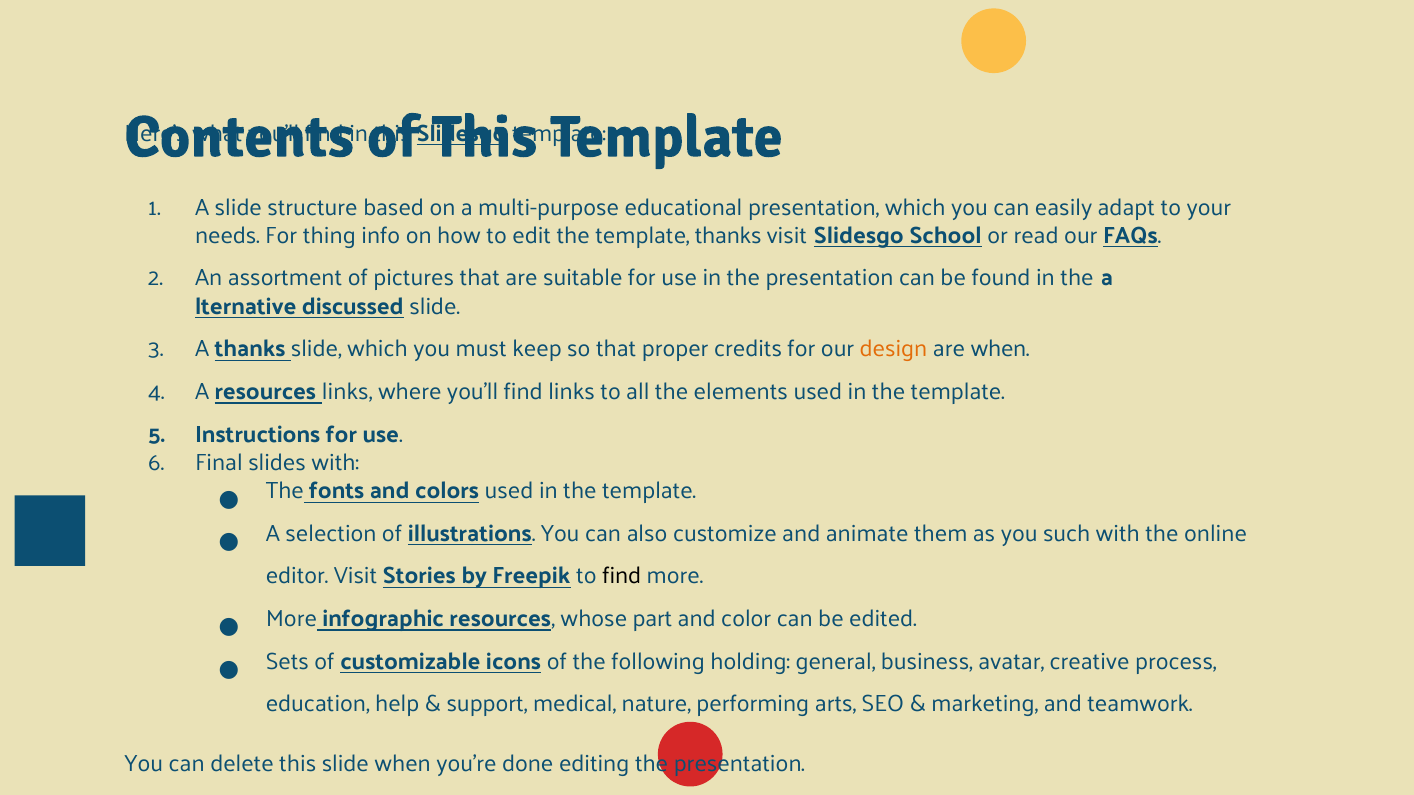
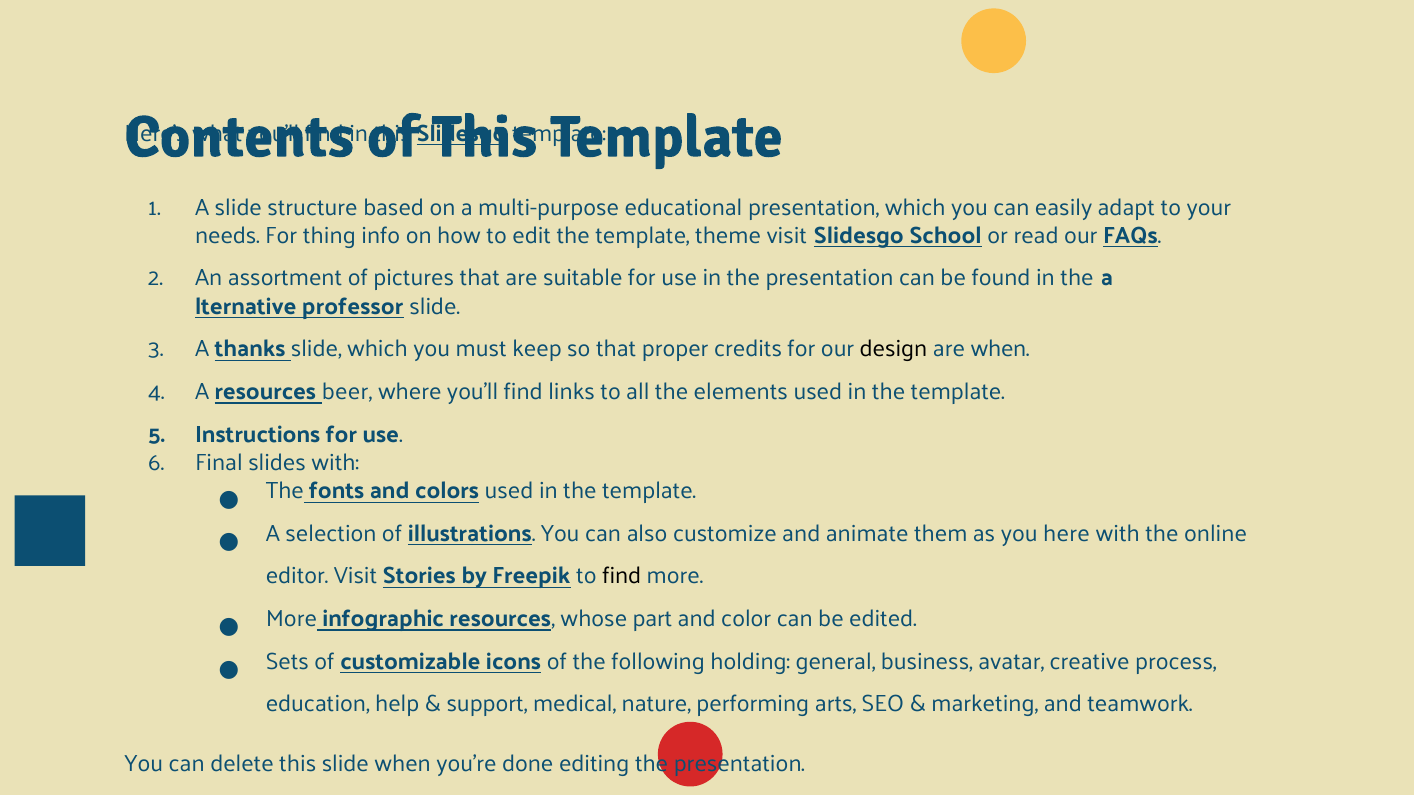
template thanks: thanks -> theme (728, 236)
discussed: discussed -> professor (353, 307)
design colour: orange -> black (894, 349)
resources links: links -> beer (347, 392)
such: such -> here (1066, 534)
